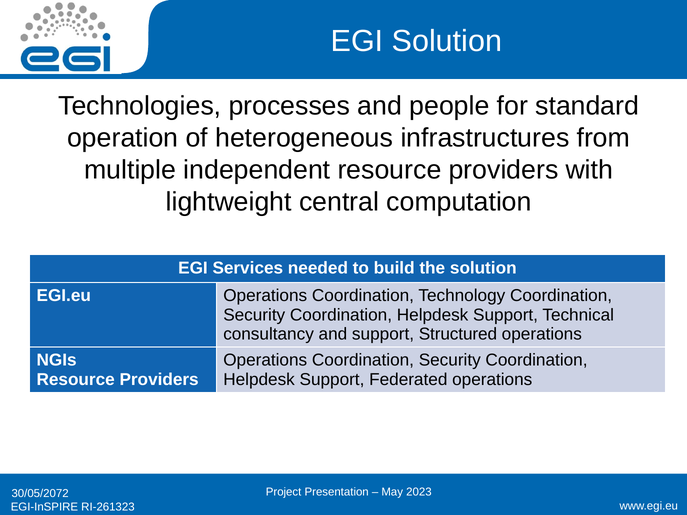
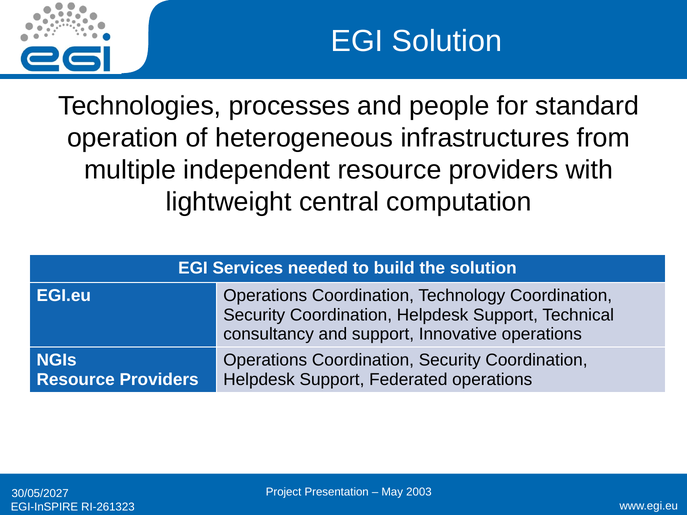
Structured: Structured -> Innovative (458, 334)
2023: 2023 -> 2003 (419, 492)
30/05/2072: 30/05/2072 -> 30/05/2027 (40, 494)
